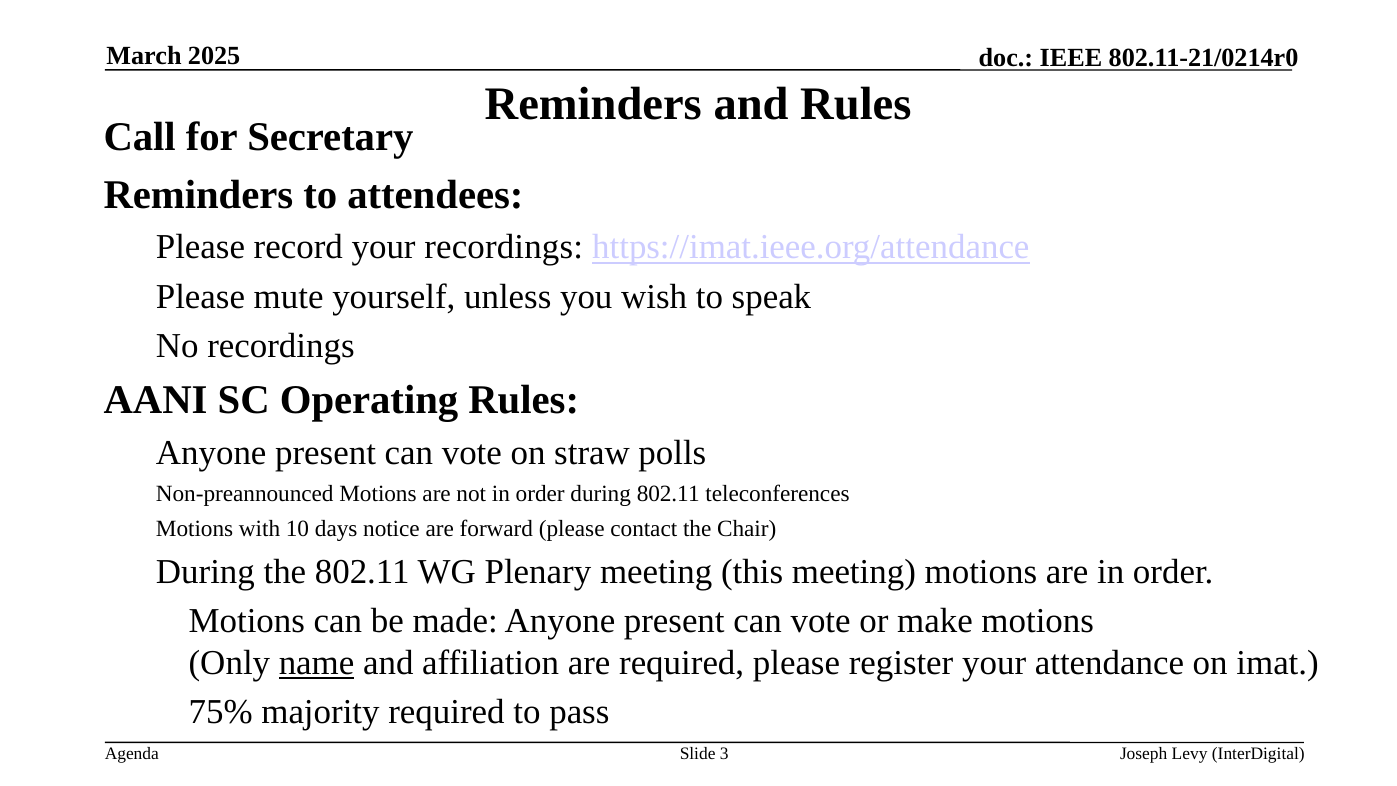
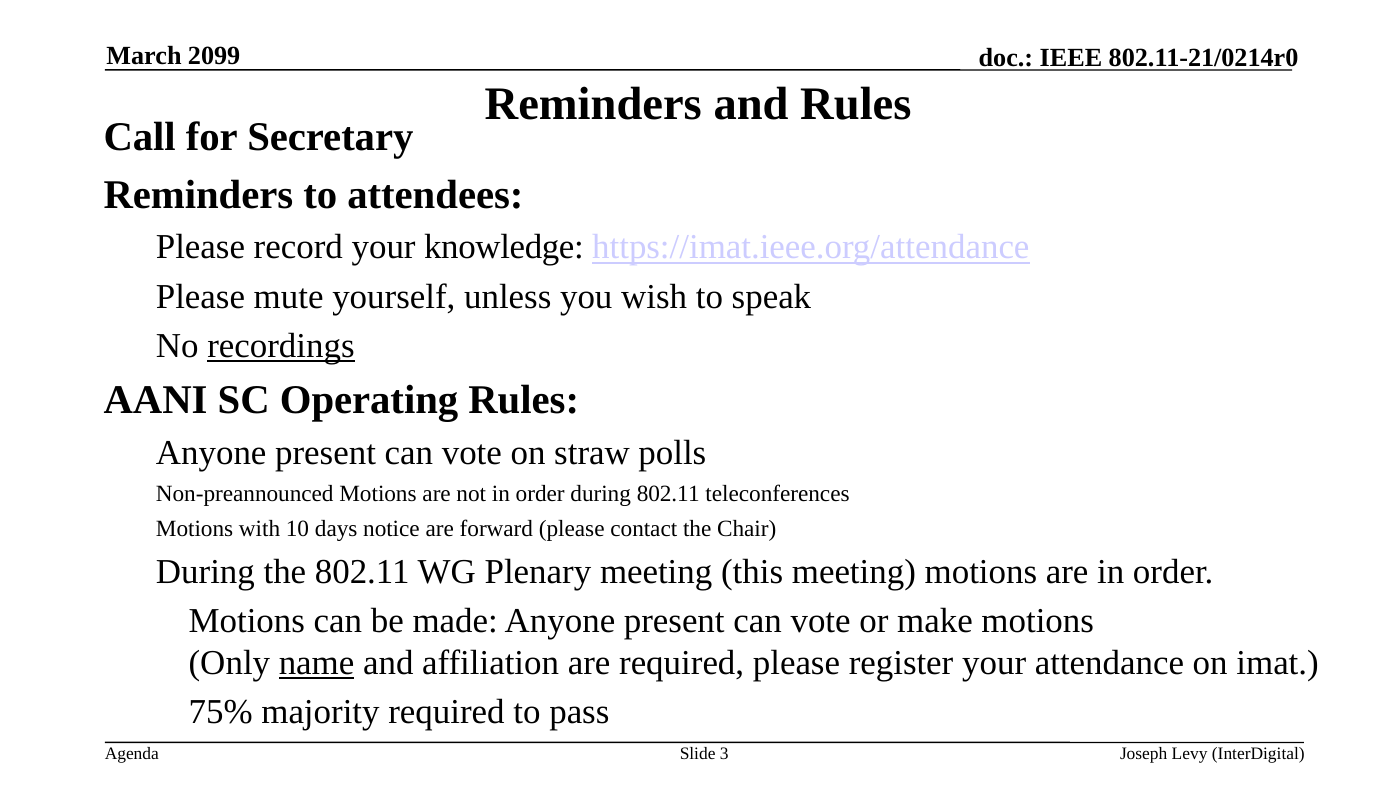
2025: 2025 -> 2099 (214, 56)
your recordings: recordings -> knowledge (504, 247)
recordings underline: none -> present (281, 346)
